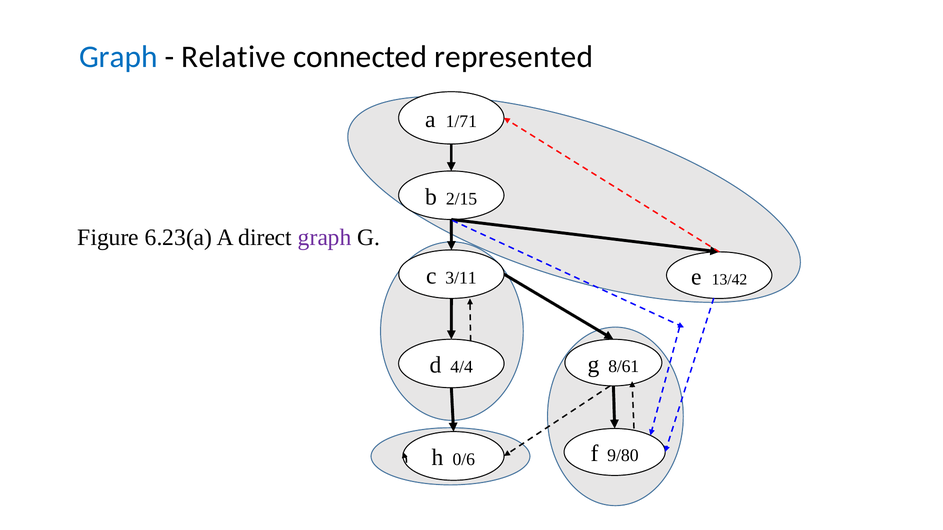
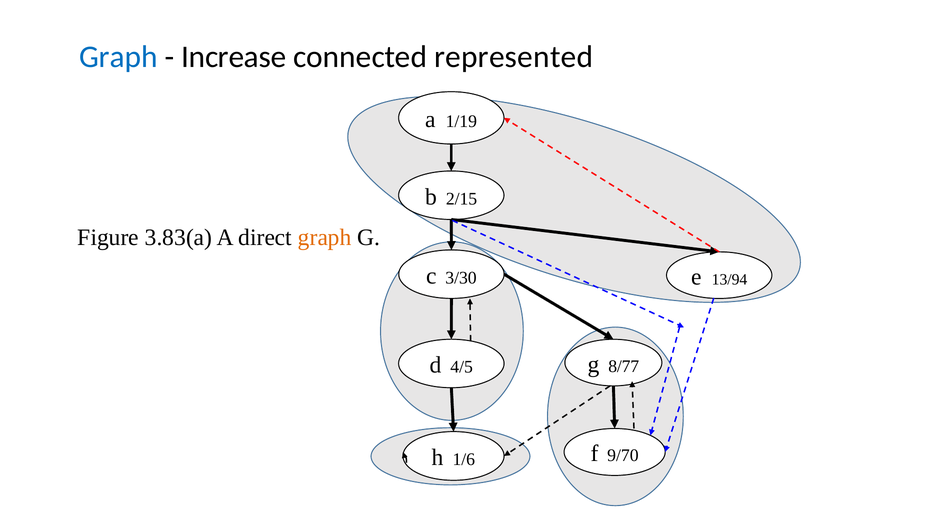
Relative: Relative -> Increase (234, 57)
1/71: 1/71 -> 1/19 (461, 121)
6.23(a: 6.23(a -> 3.83(a (178, 237)
graph colour: purple -> orange (325, 237)
3/11: 3/11 -> 3/30 (461, 278)
13/42: 13/42 -> 13/94 (730, 280)
8/61: 8/61 -> 8/77 (624, 366)
4/4: 4/4 -> 4/5 (462, 367)
9/80: 9/80 -> 9/70 (623, 456)
0/6: 0/6 -> 1/6 (464, 460)
